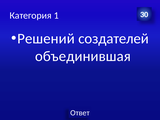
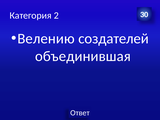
1: 1 -> 2 (56, 15)
Решений: Решений -> Велению (46, 39)
